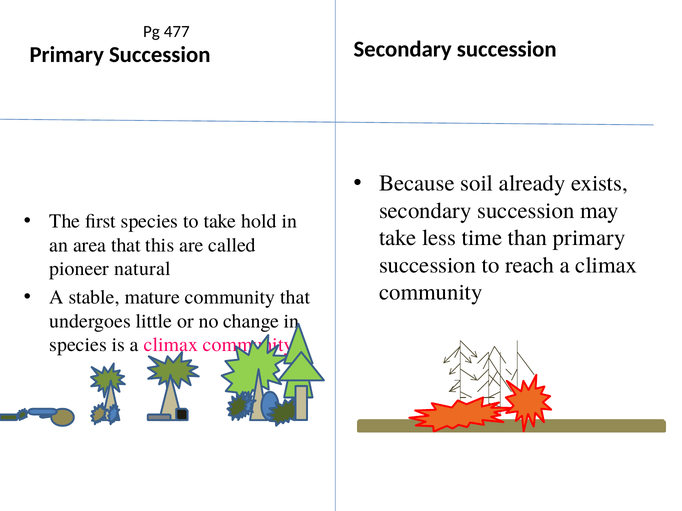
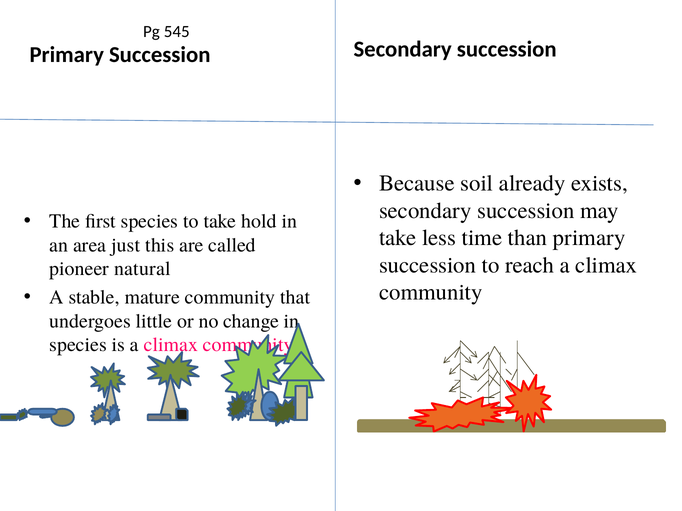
477: 477 -> 545 (177, 32)
area that: that -> just (126, 245)
